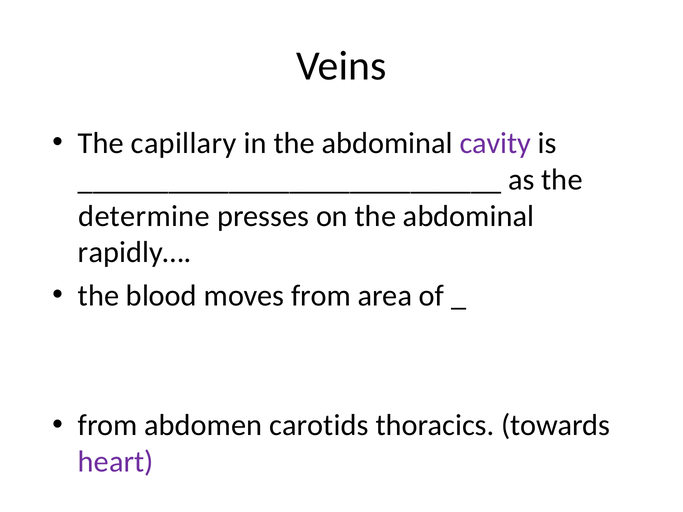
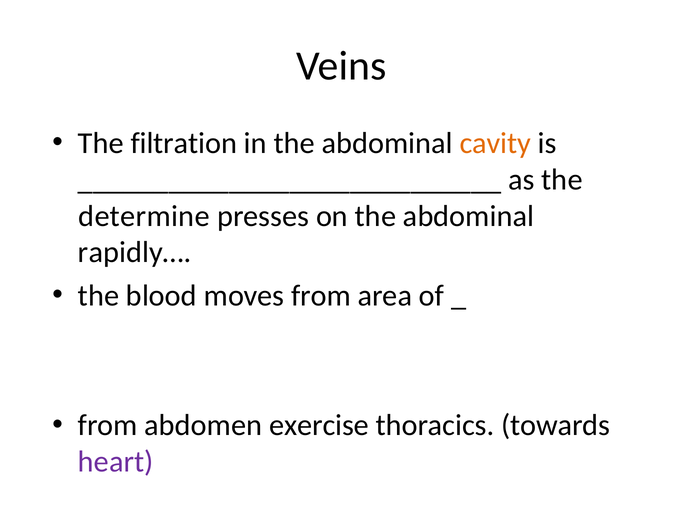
capillary: capillary -> filtration (184, 143)
cavity colour: purple -> orange (495, 143)
carotids: carotids -> exercise (319, 426)
